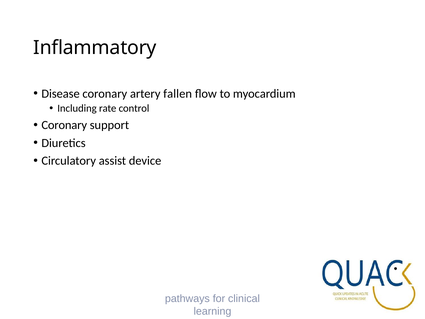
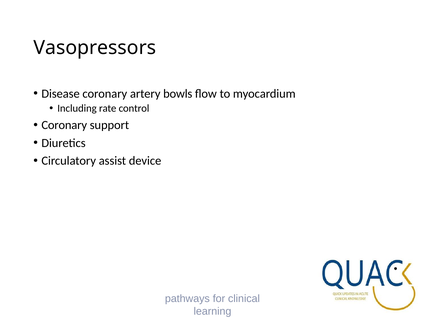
Inflammatory: Inflammatory -> Vasopressors (95, 48)
fallen: fallen -> bowls (178, 94)
